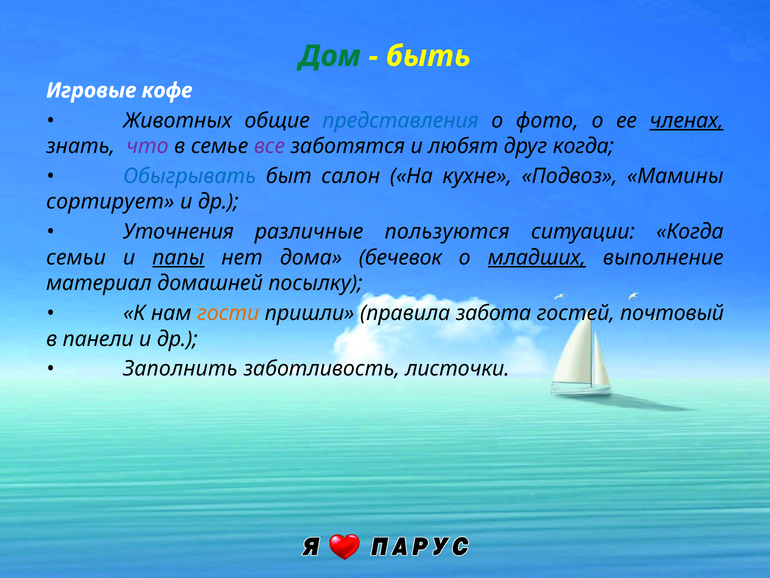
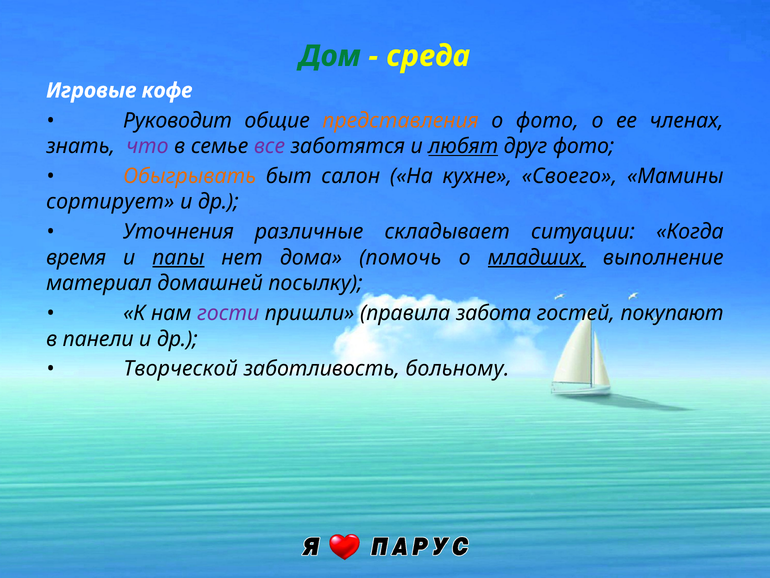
быть: быть -> среда (428, 56)
Животных: Животных -> Руководит (178, 120)
представления colour: blue -> orange (401, 120)
членах underline: present -> none (687, 120)
любят underline: none -> present (463, 146)
друг когда: когда -> фото (584, 146)
Обыгрывать colour: blue -> orange (190, 176)
Подвоз: Подвоз -> Своего (569, 176)
пользуются: пользуются -> складывает (447, 232)
семьи: семьи -> время (76, 257)
бечевок: бечевок -> помочь (400, 257)
гости colour: orange -> purple (228, 313)
почтовый: почтовый -> покупают (672, 313)
Заполнить: Заполнить -> Творческой (180, 369)
листочки: листочки -> больному (457, 369)
